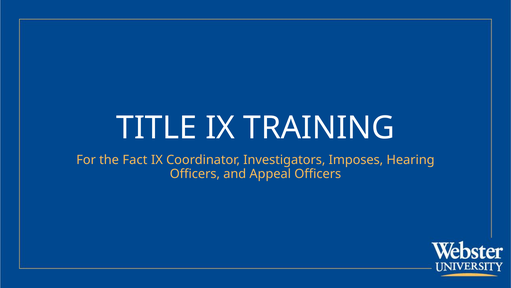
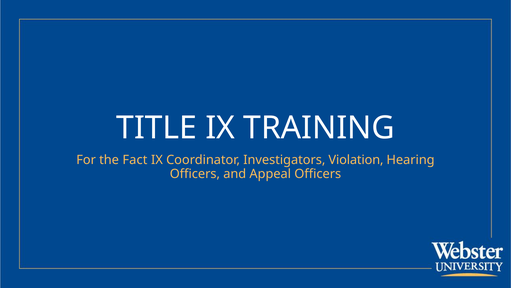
Imposes: Imposes -> Violation (356, 160)
